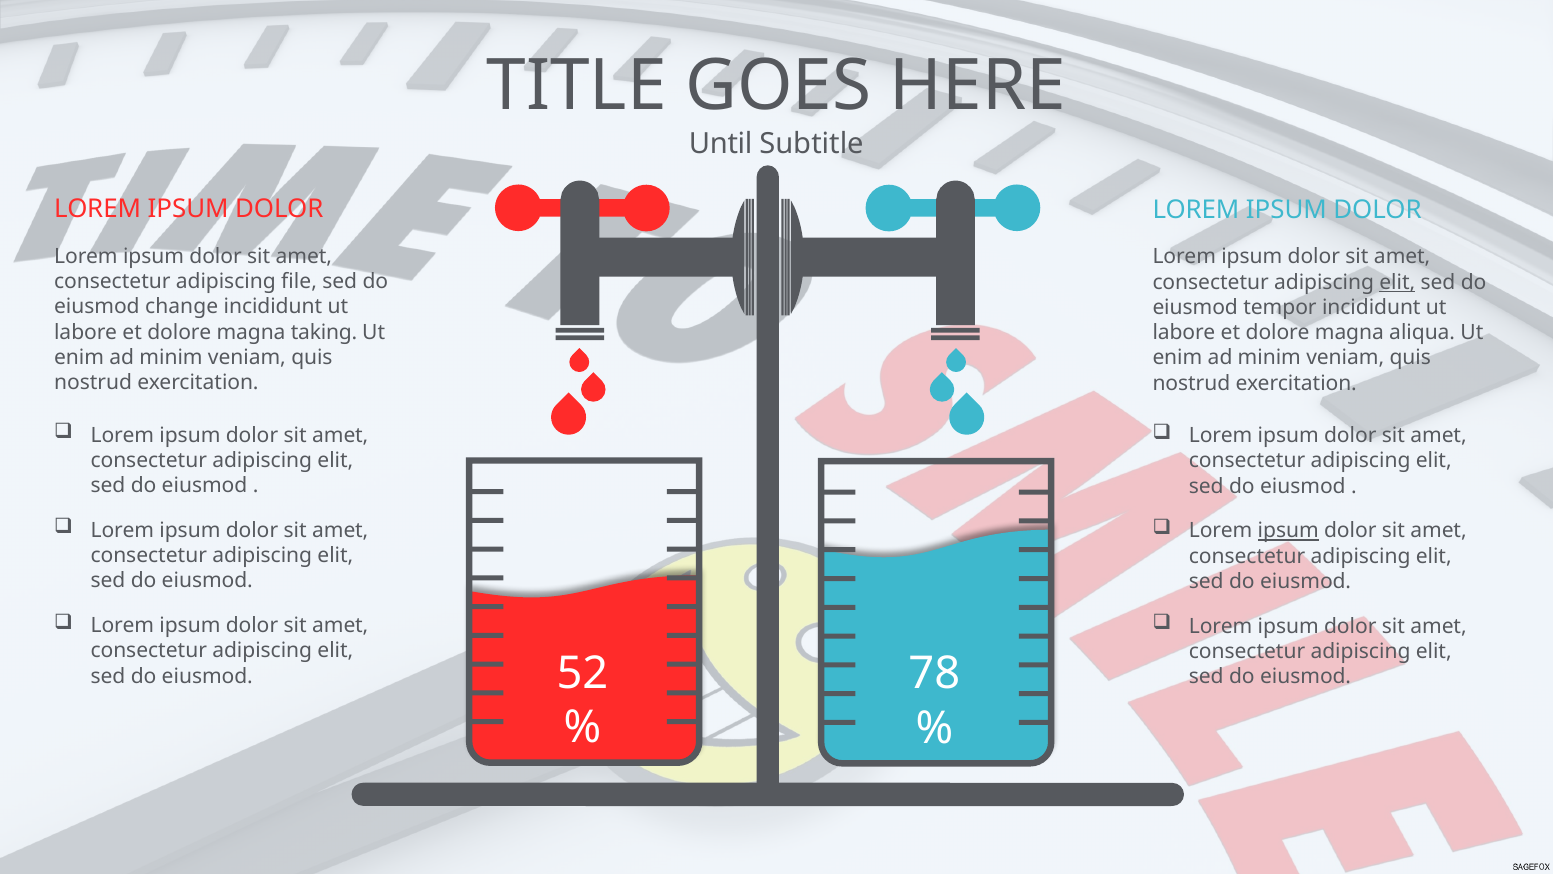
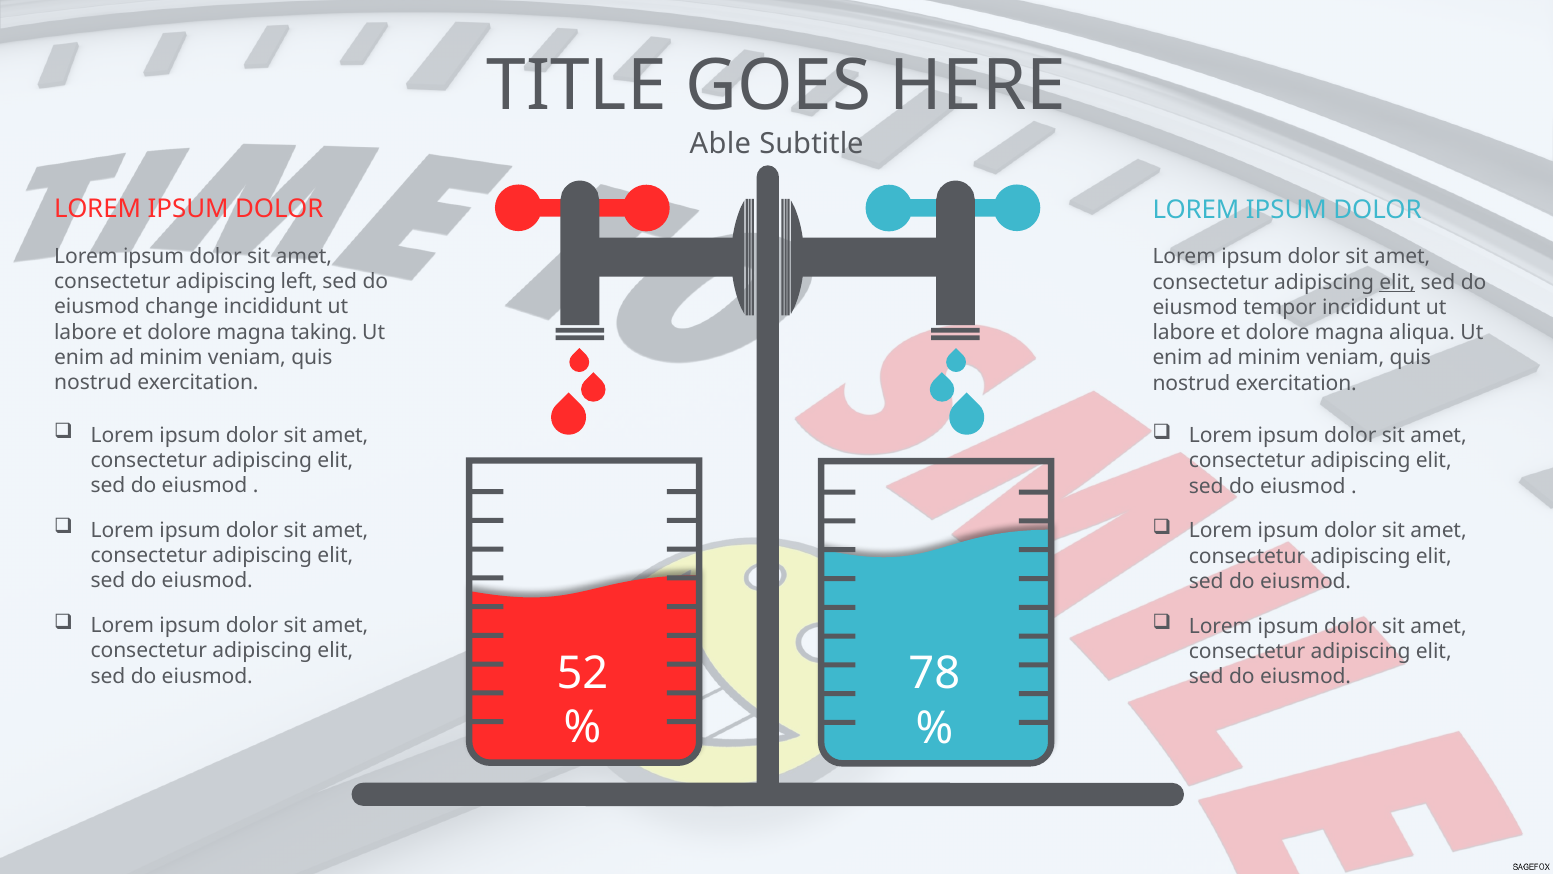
Until: Until -> Able (720, 143)
file: file -> left (299, 281)
ipsum underline: present -> none (1288, 531)
